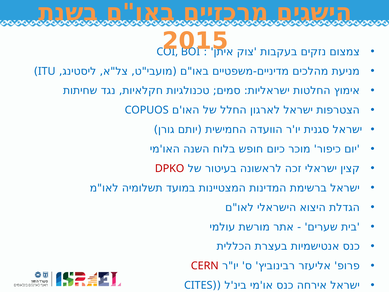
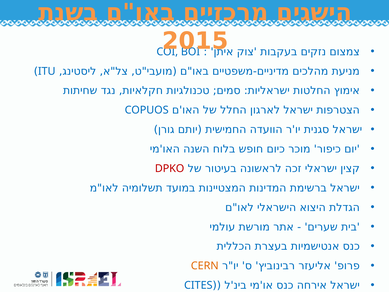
CERN colour: red -> orange (205, 266)
